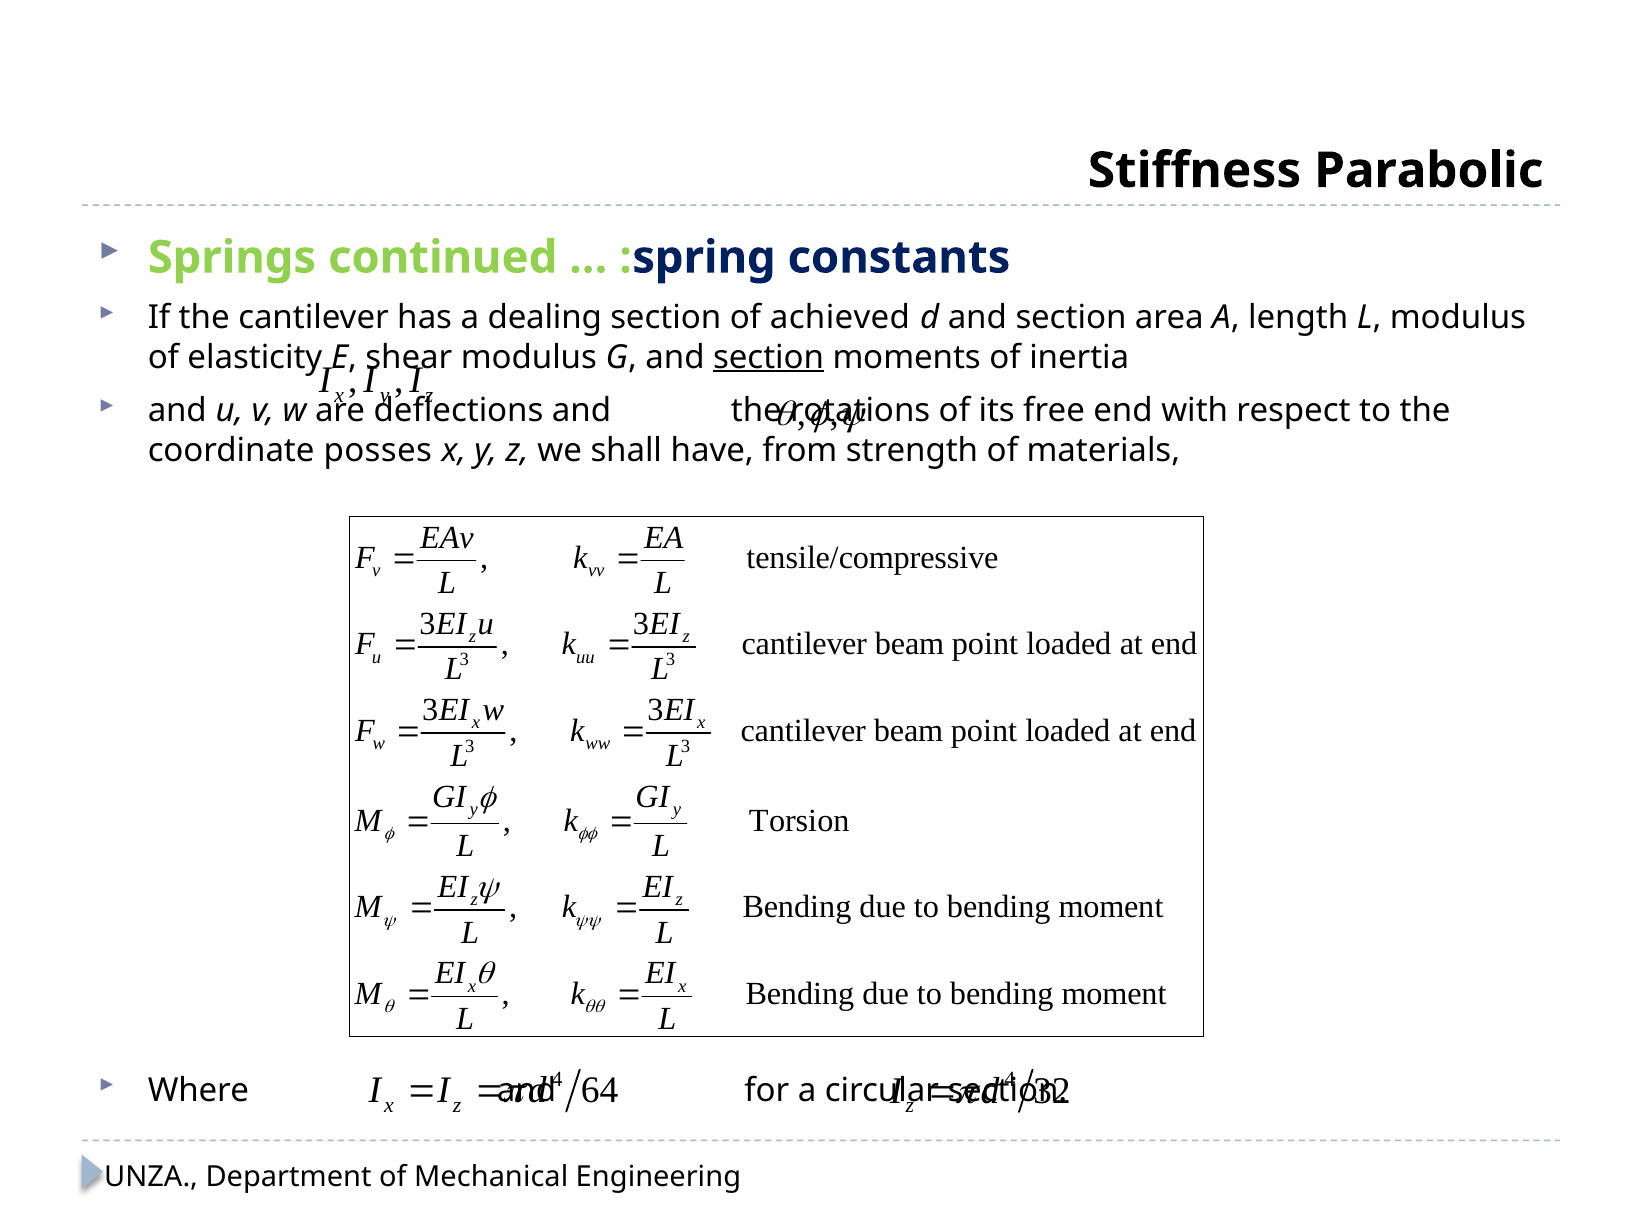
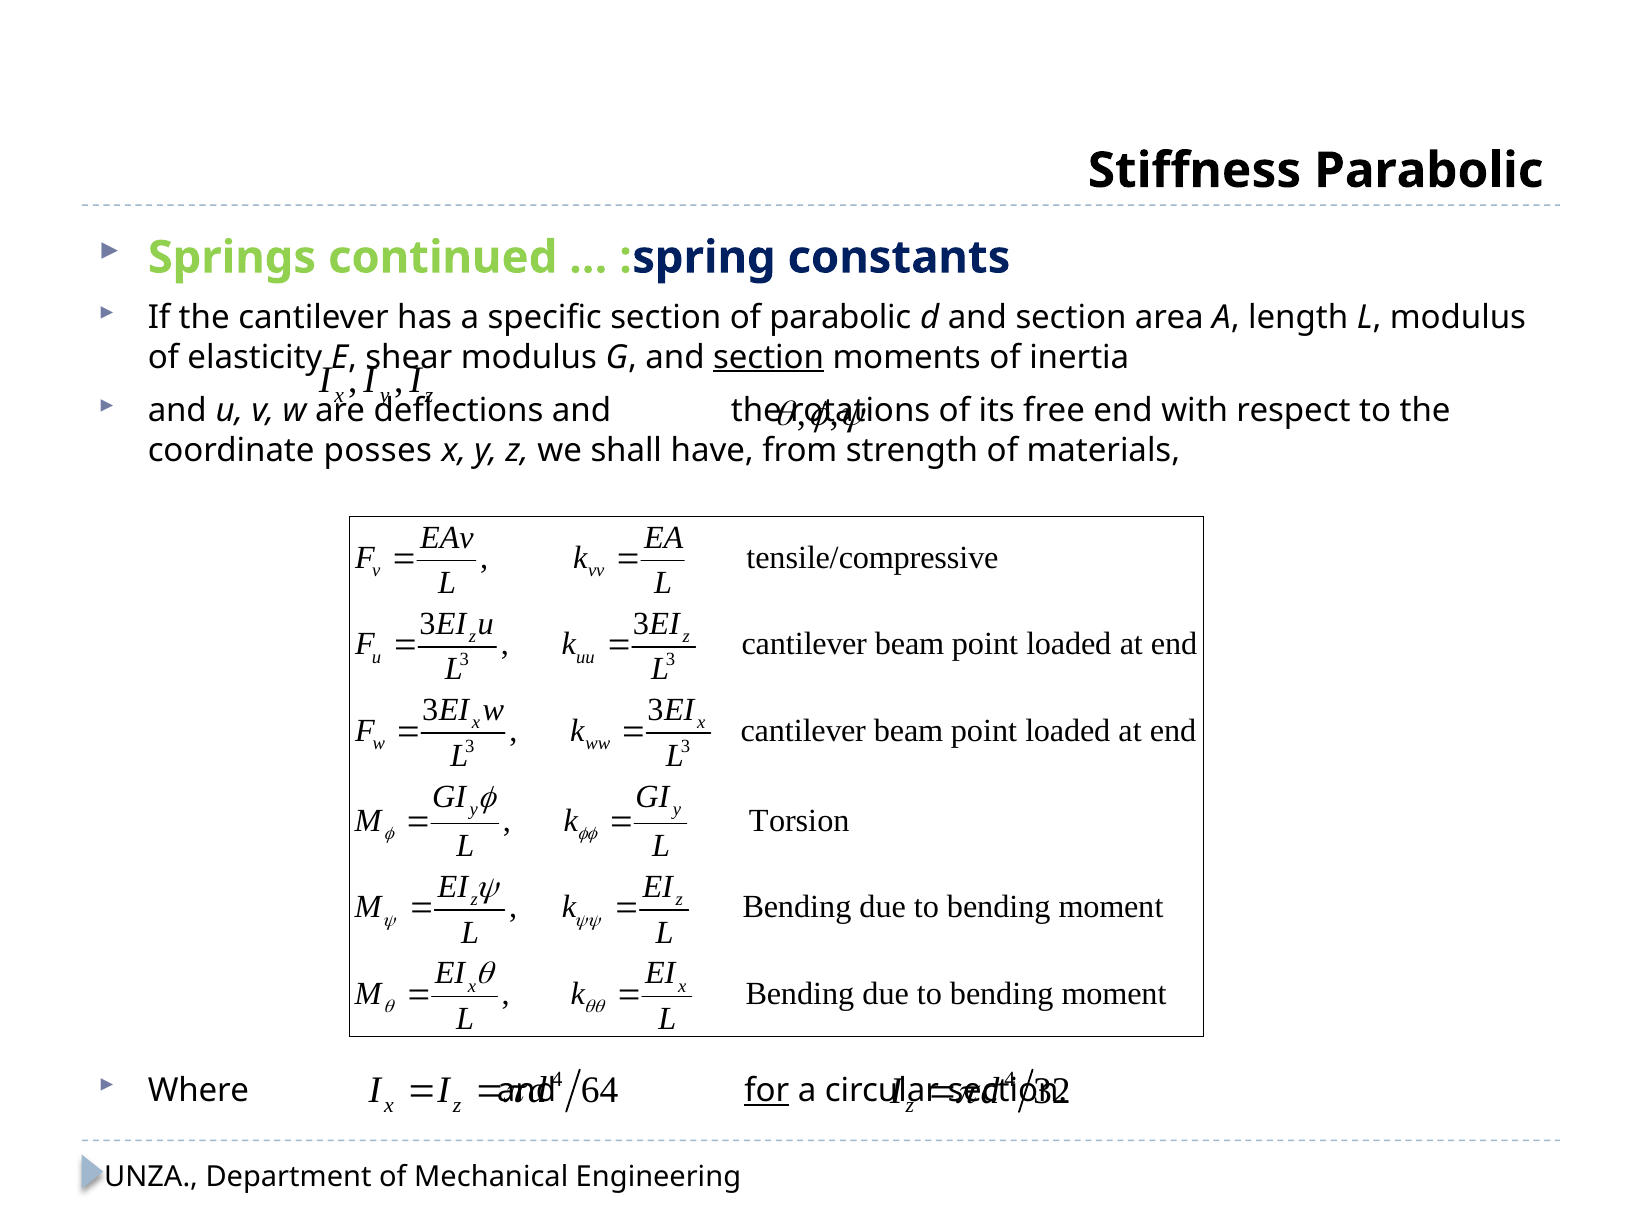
dealing: dealing -> specific (545, 318)
of achieved: achieved -> parabolic (840, 318)
for underline: none -> present (767, 1091)
